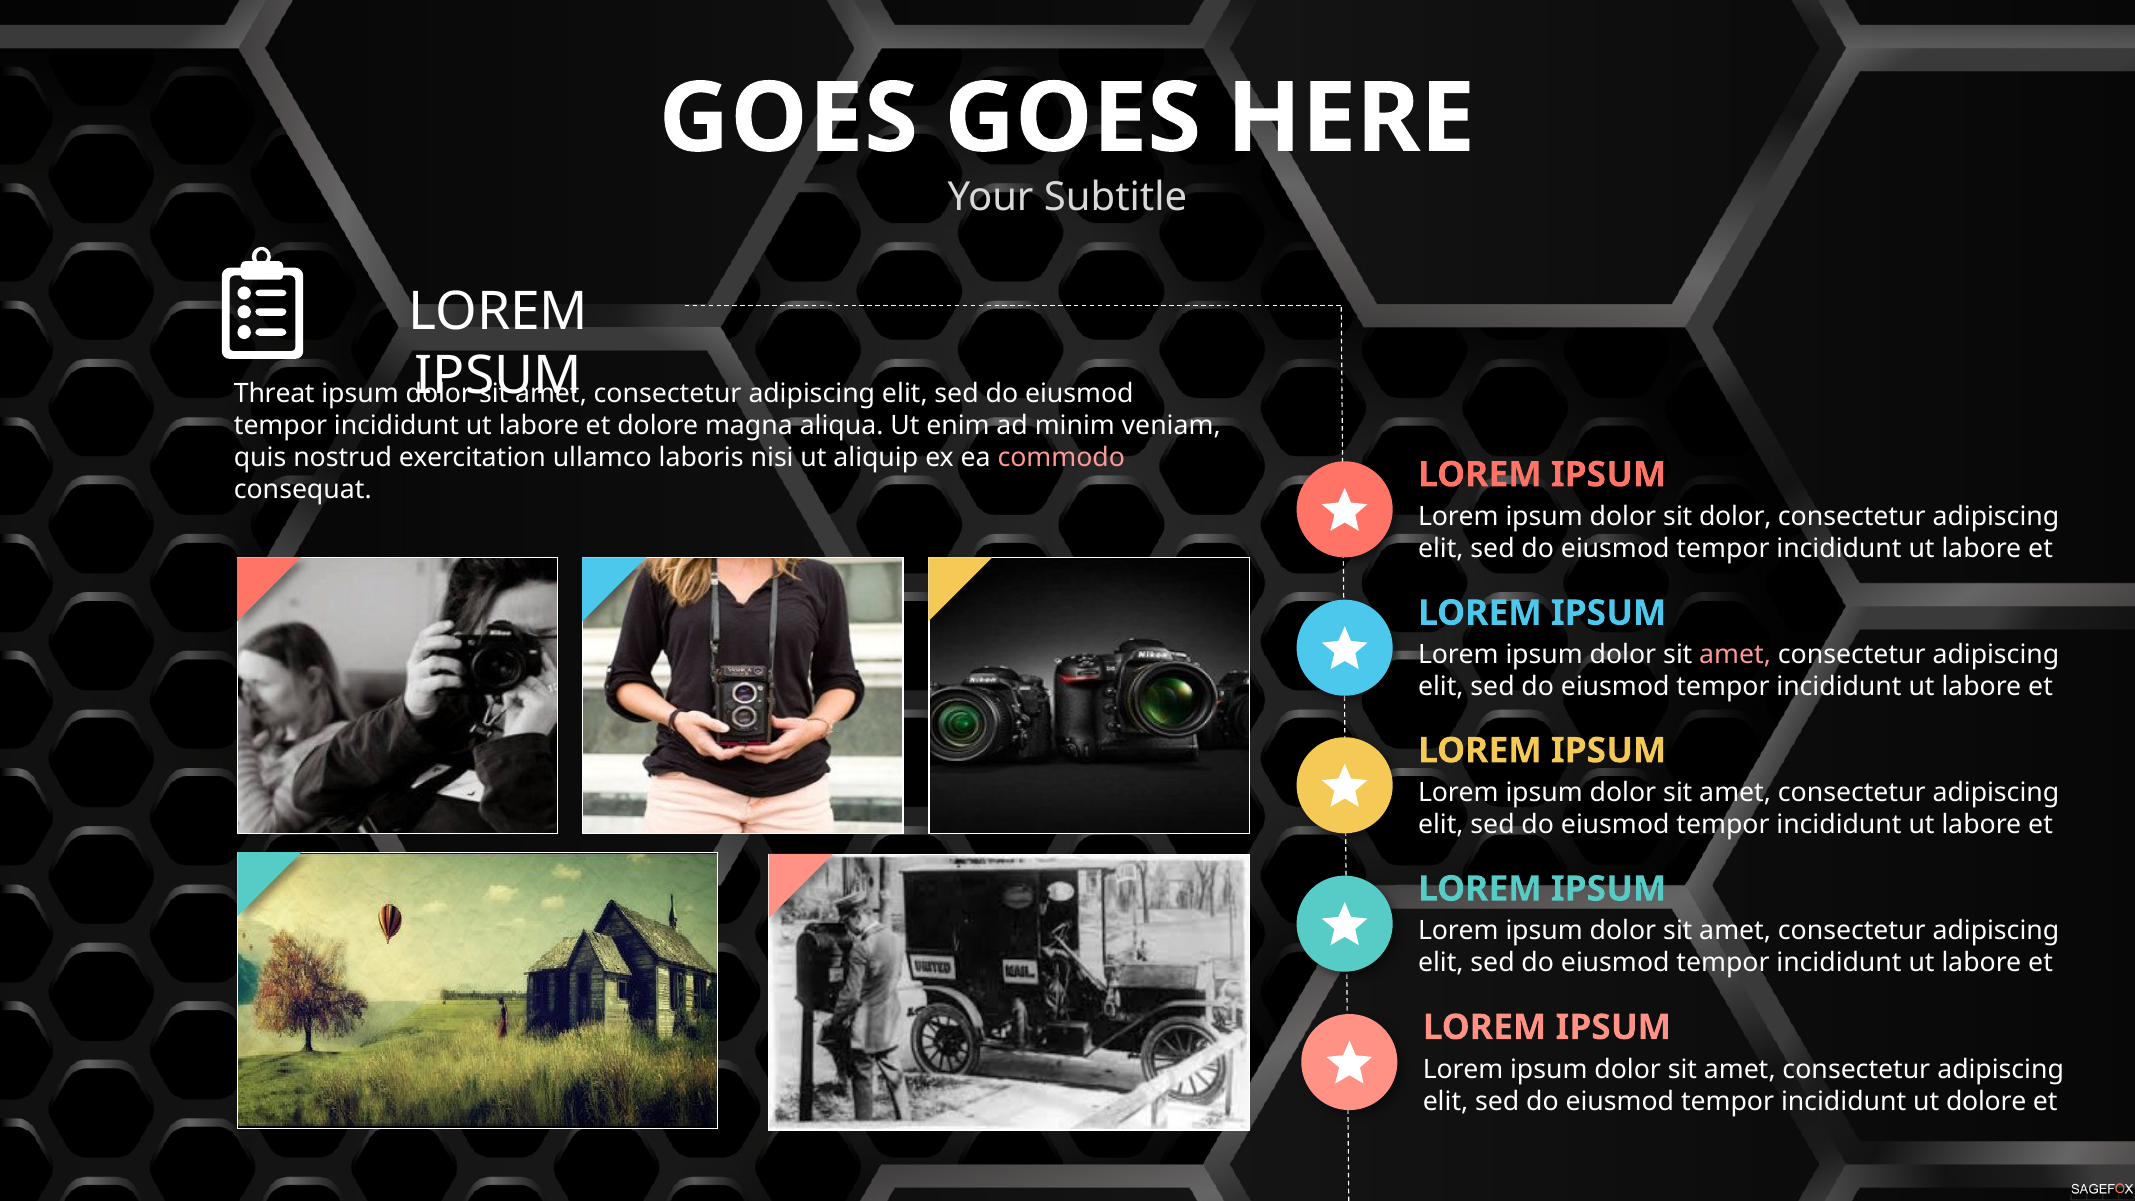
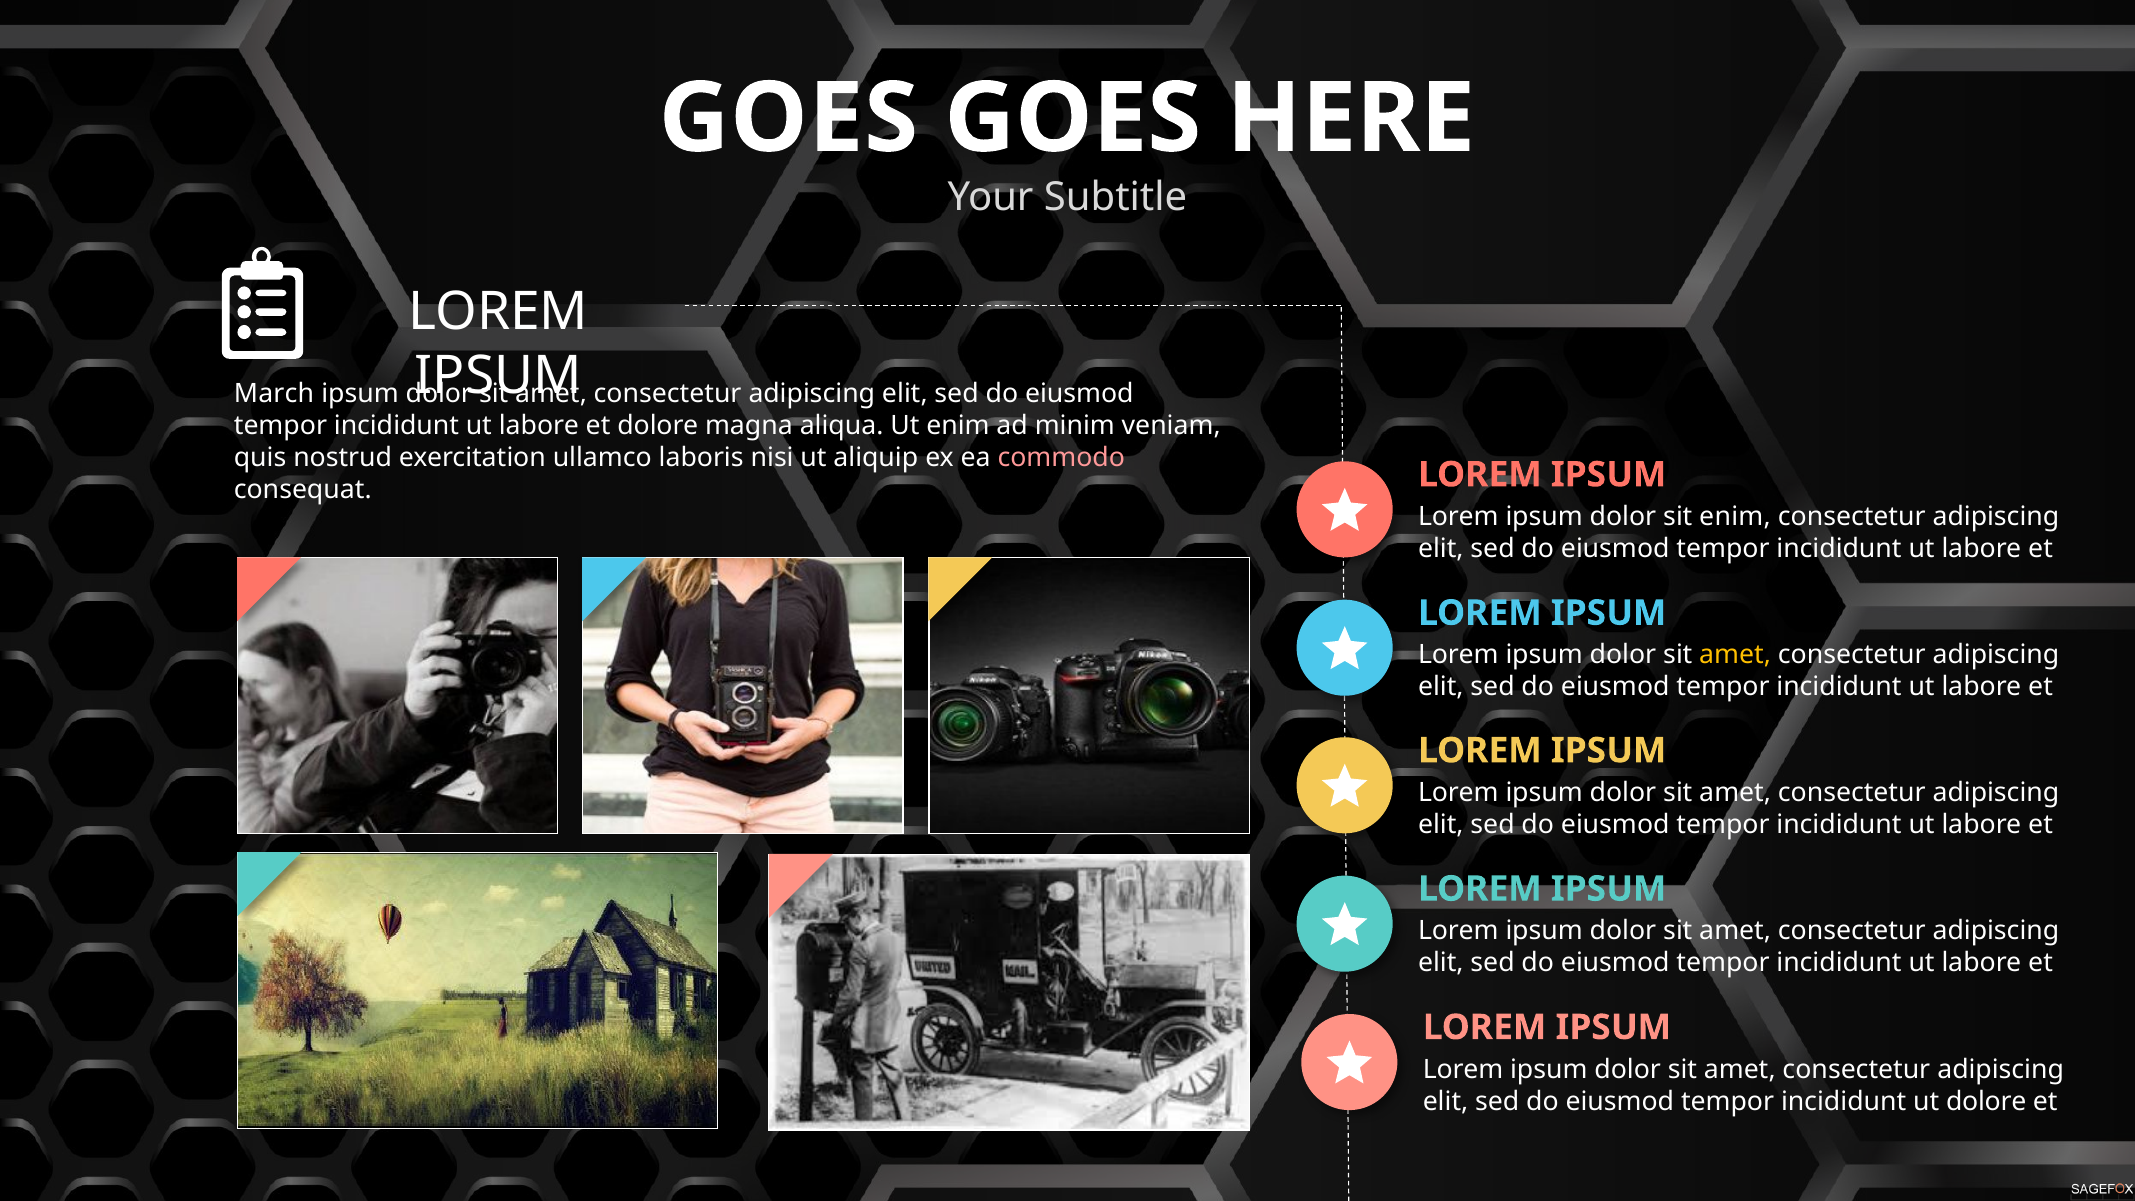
Threat: Threat -> March (274, 394)
sit dolor: dolor -> enim (1735, 517)
amet colour: pink -> yellow (1735, 655)
